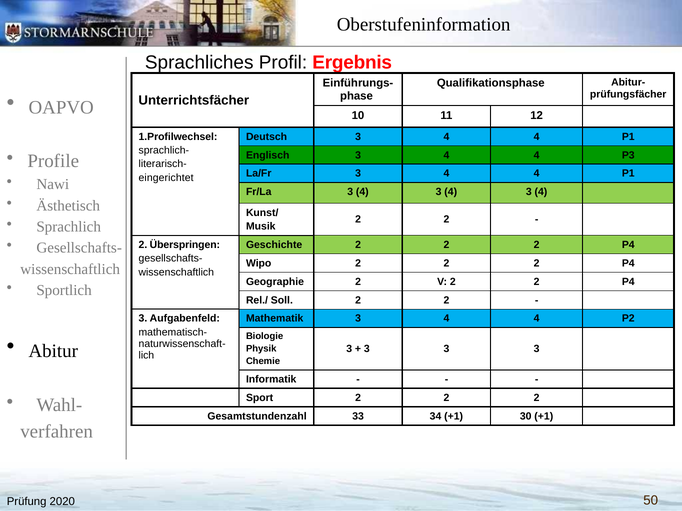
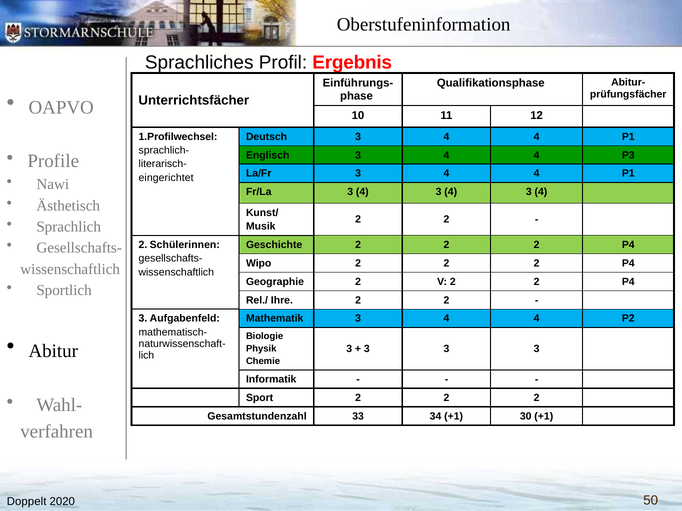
Überspringen: Überspringen -> Schülerinnen (185, 245)
Soll: Soll -> Ihre (282, 300)
Prüfung: Prüfung -> Doppelt (27, 502)
